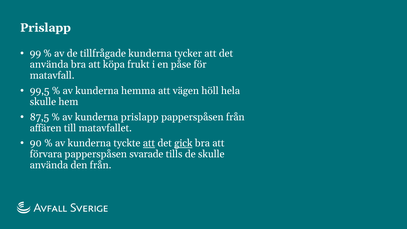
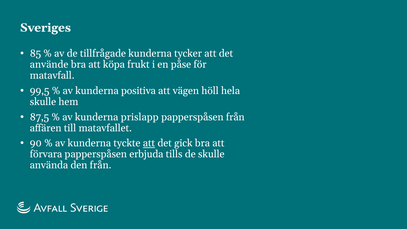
Prislapp: Prislapp -> Sveriges (45, 28)
99: 99 -> 85 (35, 54)
använda: använda -> använde (49, 65)
hemma: hemma -> positiva (138, 91)
gick underline: present -> none (183, 143)
svarade: svarade -> erbjuda (146, 154)
